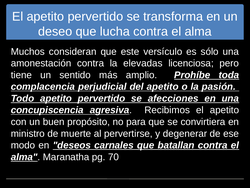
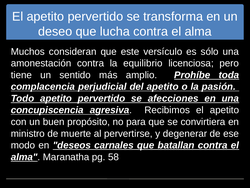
elevadas: elevadas -> equilibrio (143, 63)
70: 70 -> 58 (114, 157)
